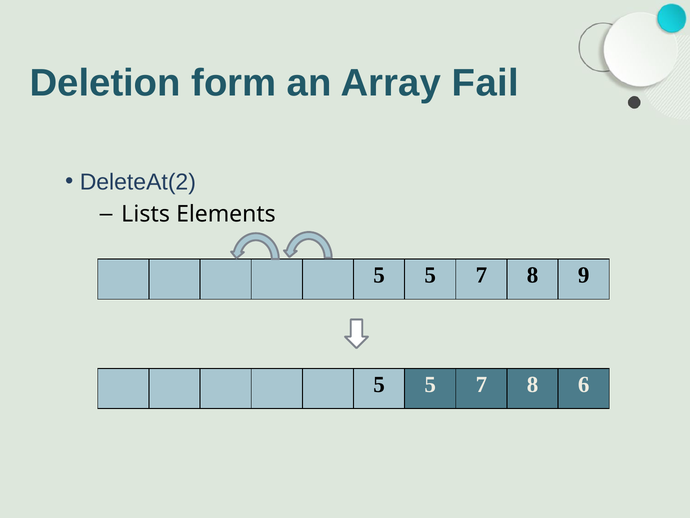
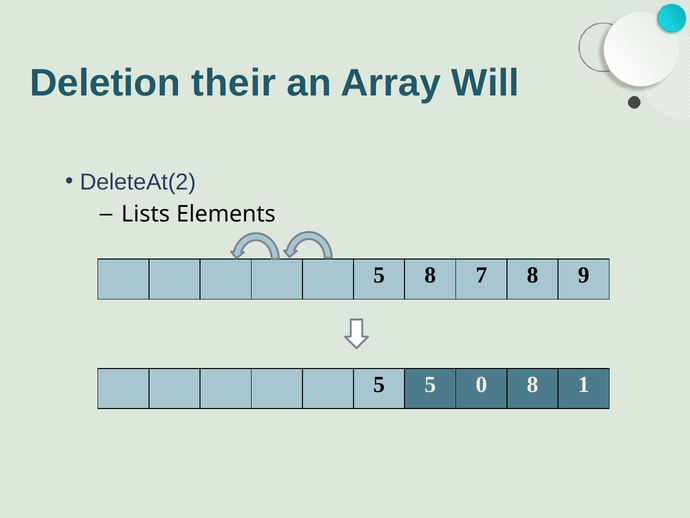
form: form -> their (234, 83)
Fail: Fail -> Will (486, 83)
5: 5 -> 8 (430, 275)
7: 7 -> 0 (481, 384)
6: 6 -> 1 (584, 384)
